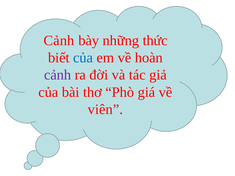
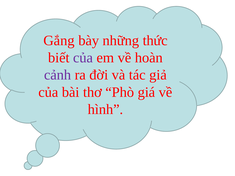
Cảnh: Cảnh -> Gắng (59, 41)
của colour: blue -> purple (83, 58)
viên: viên -> hình (105, 109)
